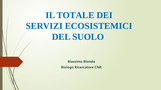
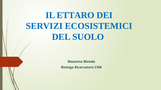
TOTALE: TOTALE -> ETTARO (76, 15)
